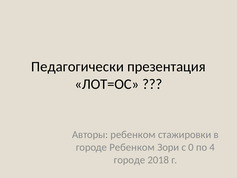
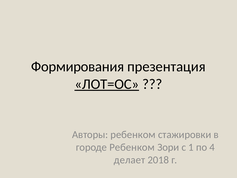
Педагогически: Педагогически -> Формирования (78, 67)
ЛОТ=ОС underline: none -> present (107, 84)
0: 0 -> 1 (191, 147)
городе: городе -> делает (129, 160)
